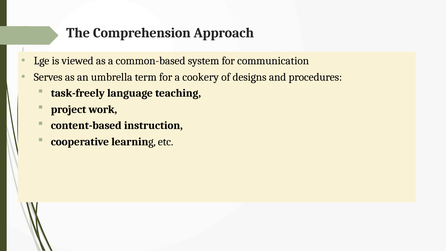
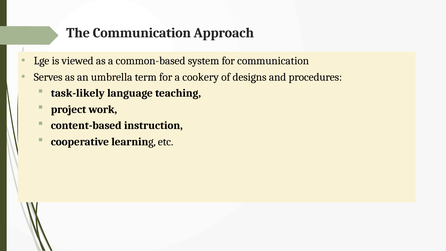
The Comprehension: Comprehension -> Communication (142, 33)
task-freely: task-freely -> task-likely (78, 93)
